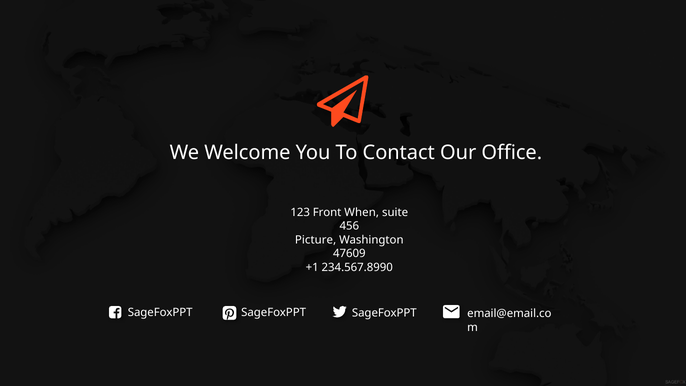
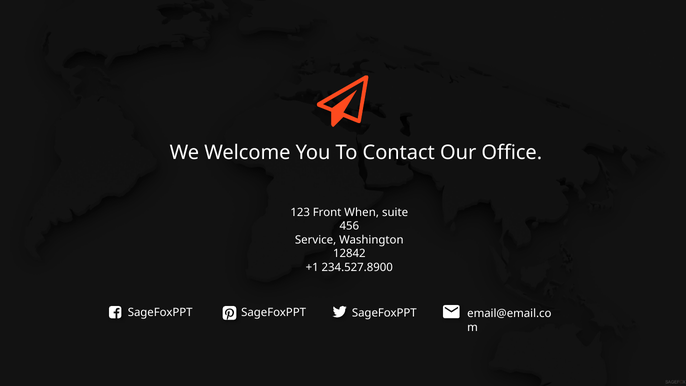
Picture: Picture -> Service (316, 240)
47609: 47609 -> 12842 (349, 254)
234.567.8990: 234.567.8990 -> 234.527.8900 (357, 267)
